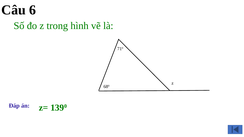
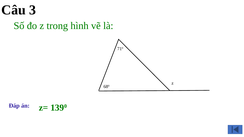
6: 6 -> 3 (33, 10)
